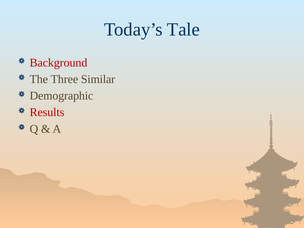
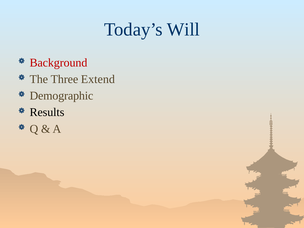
Tale: Tale -> Will (183, 30)
Similar: Similar -> Extend (98, 79)
Results colour: red -> black (47, 112)
